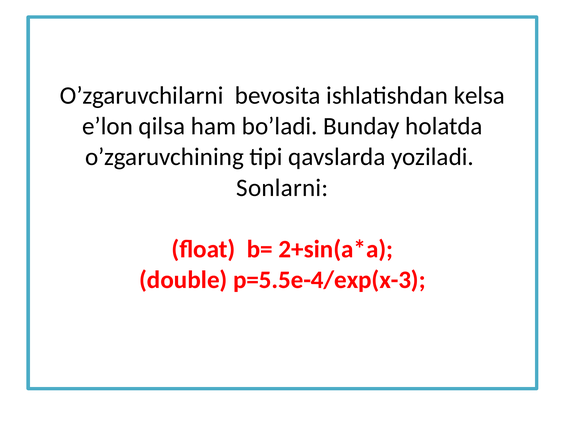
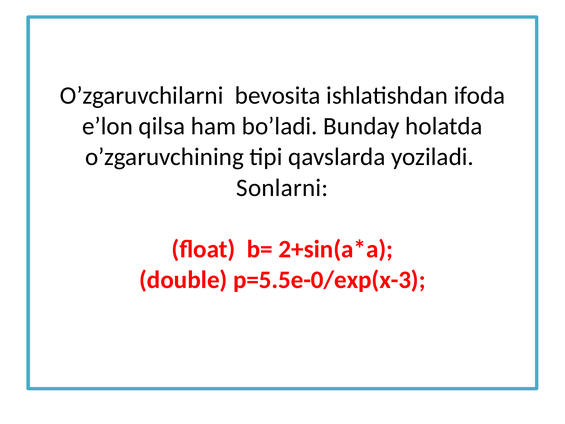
kelsa: kelsa -> ifoda (479, 96)
p=5.5e-4/exp(x-3: p=5.5e-4/exp(x-3 -> p=5.5e-0/exp(x-3 (329, 280)
